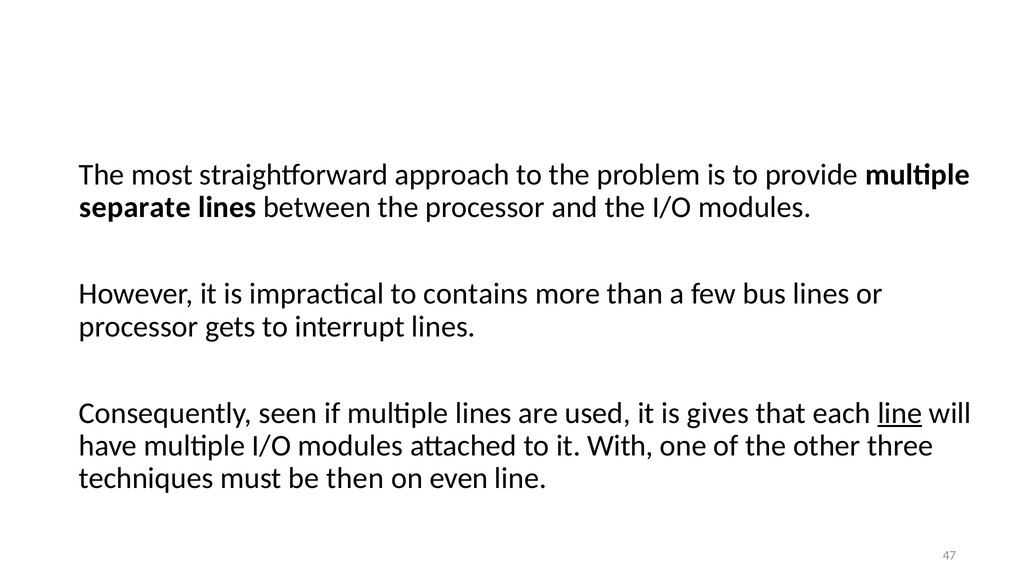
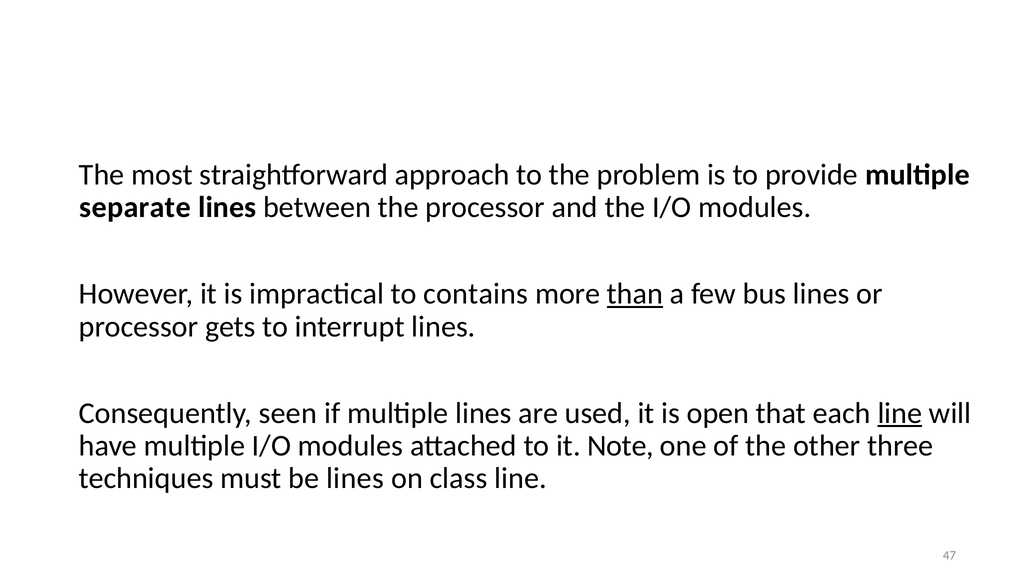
than underline: none -> present (635, 294)
gives: gives -> open (718, 413)
With: With -> Note (620, 446)
be then: then -> lines (355, 478)
even: even -> class (459, 478)
